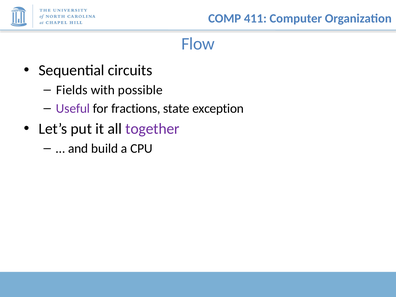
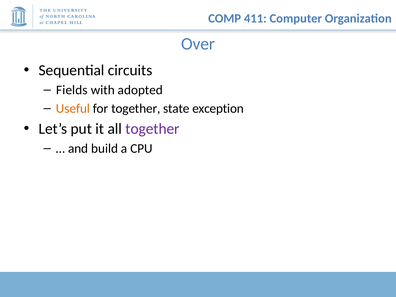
Flow: Flow -> Over (198, 44)
possible: possible -> adopted (140, 90)
Useful colour: purple -> orange (73, 108)
for fractions: fractions -> together (136, 108)
